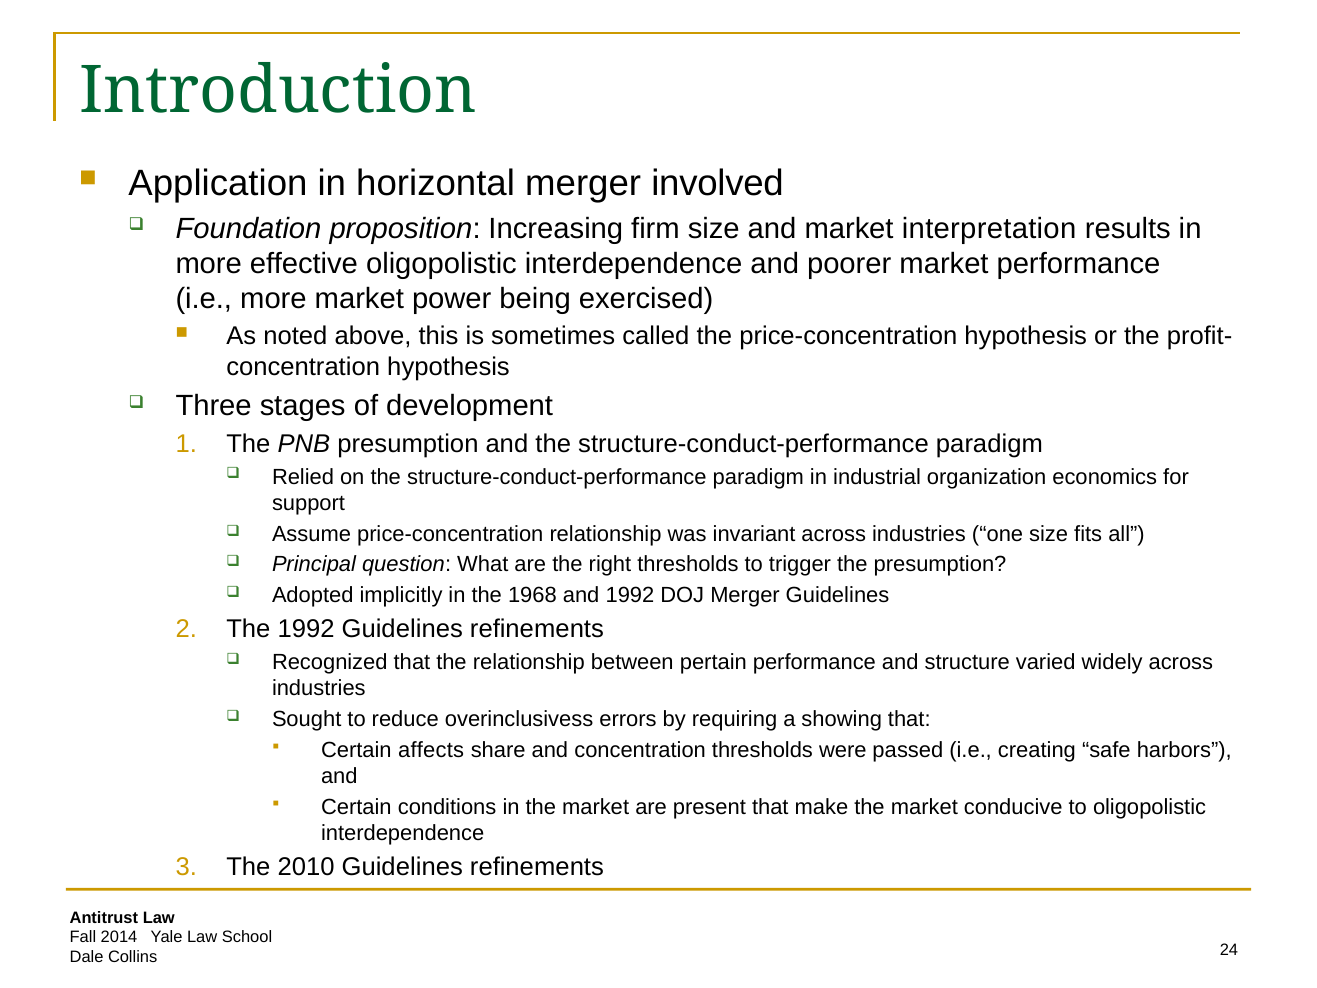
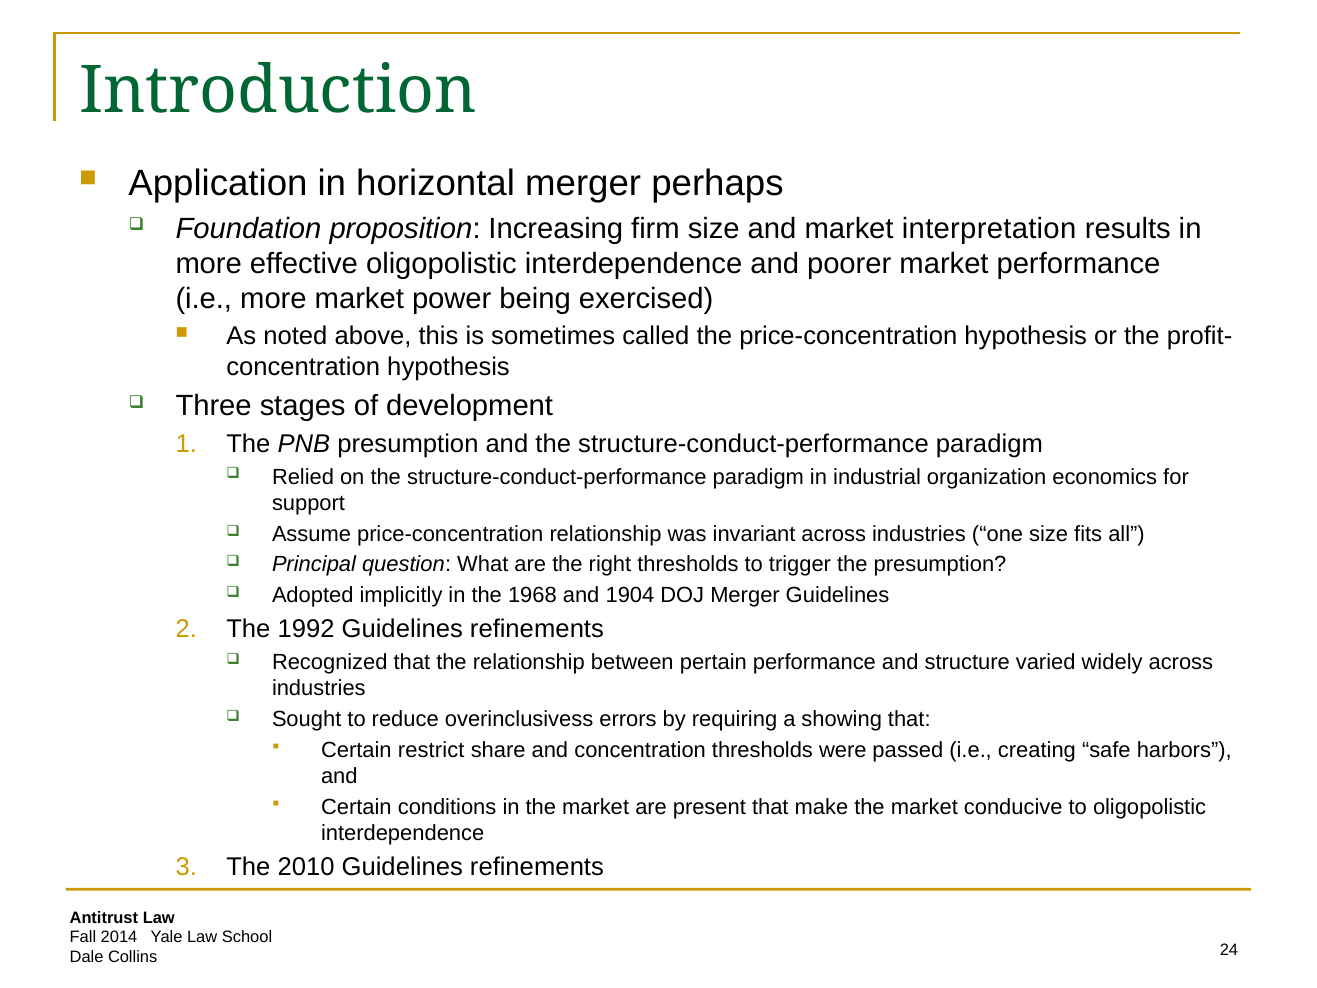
involved: involved -> perhaps (717, 184)
and 1992: 1992 -> 1904 (630, 595)
affects: affects -> restrict (431, 750)
